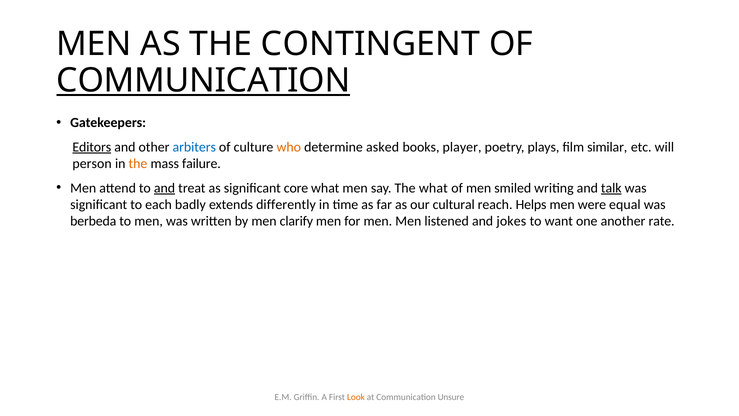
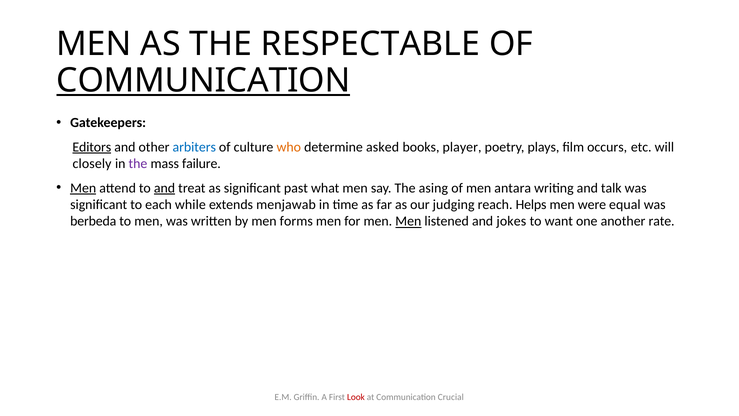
CONTINGENT: CONTINGENT -> RESPECTABLE (371, 44)
similar: similar -> occurs (607, 147)
person: person -> closely (92, 164)
the colour: orange -> purple (138, 164)
Men underline: none -> present (83, 188)
core: core -> past (296, 188)
The what: what -> asing (433, 188)
smiled: smiled -> antara (513, 188)
talk underline: present -> none (611, 188)
badly: badly -> while (190, 205)
differently: differently -> menjawab (286, 205)
cultural: cultural -> judging (454, 205)
clarify: clarify -> forms (296, 221)
Men underline: none -> present (408, 221)
Look colour: orange -> red (356, 397)
Unsure: Unsure -> Crucial (451, 397)
